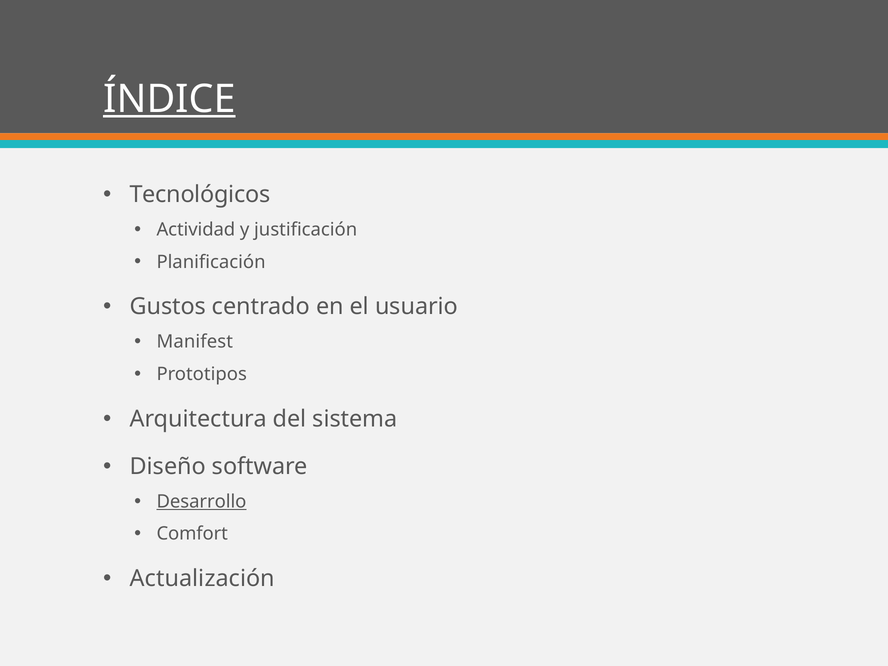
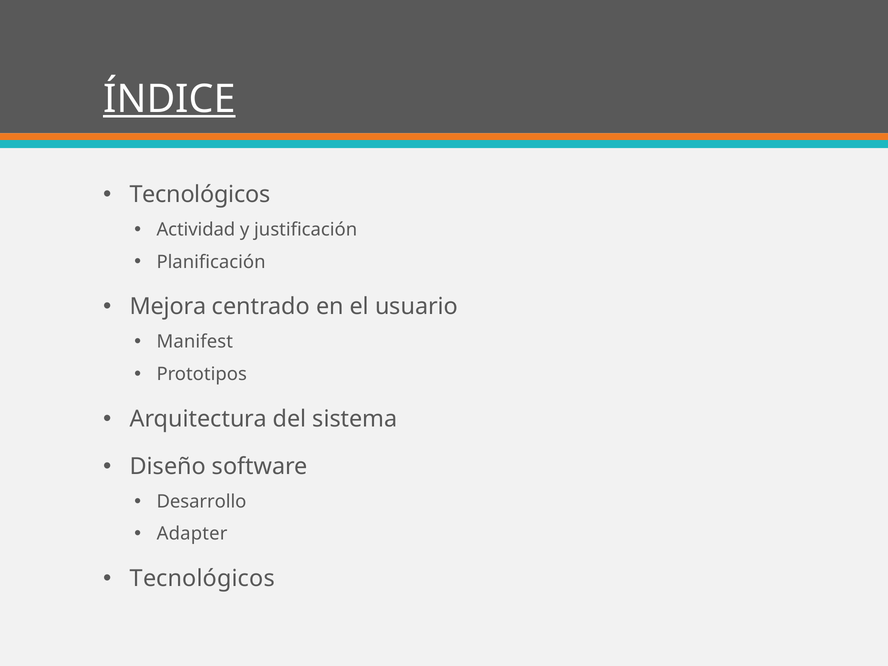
Gustos: Gustos -> Mejora (168, 307)
Desarrollo underline: present -> none (201, 501)
Comfort: Comfort -> Adapter (192, 534)
Actualización: Actualización -> Tecnológicos (202, 579)
